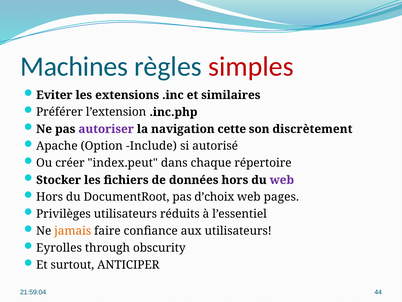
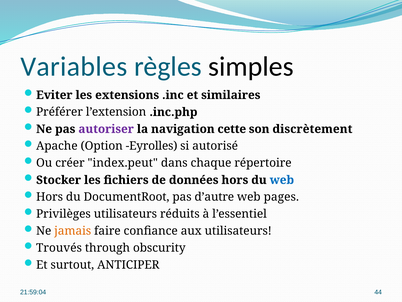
Machines: Machines -> Variables (74, 66)
simples colour: red -> black (251, 66)
Include: Include -> Eyrolles (152, 146)
web colour: purple -> blue (282, 180)
d’choix: d’choix -> d’autre (214, 197)
Eyrolles: Eyrolles -> Trouvés (59, 248)
